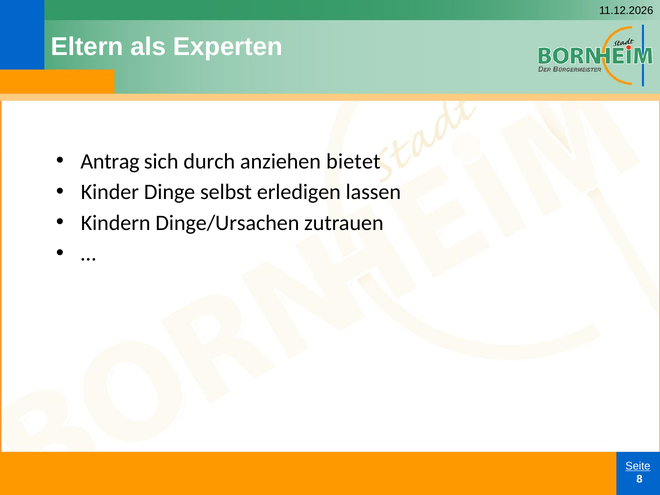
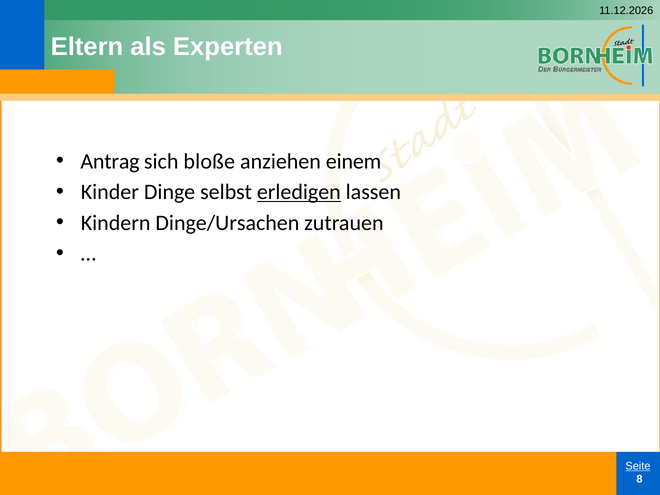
durch: durch -> bloße (209, 161)
bietet: bietet -> einem (354, 161)
erledigen underline: none -> present (299, 192)
